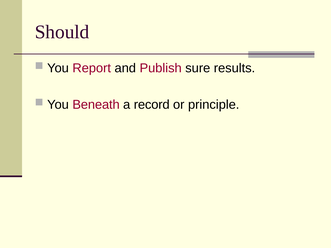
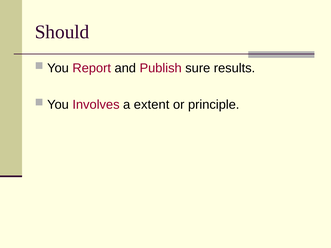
Beneath: Beneath -> Involves (96, 105)
record: record -> extent (152, 105)
